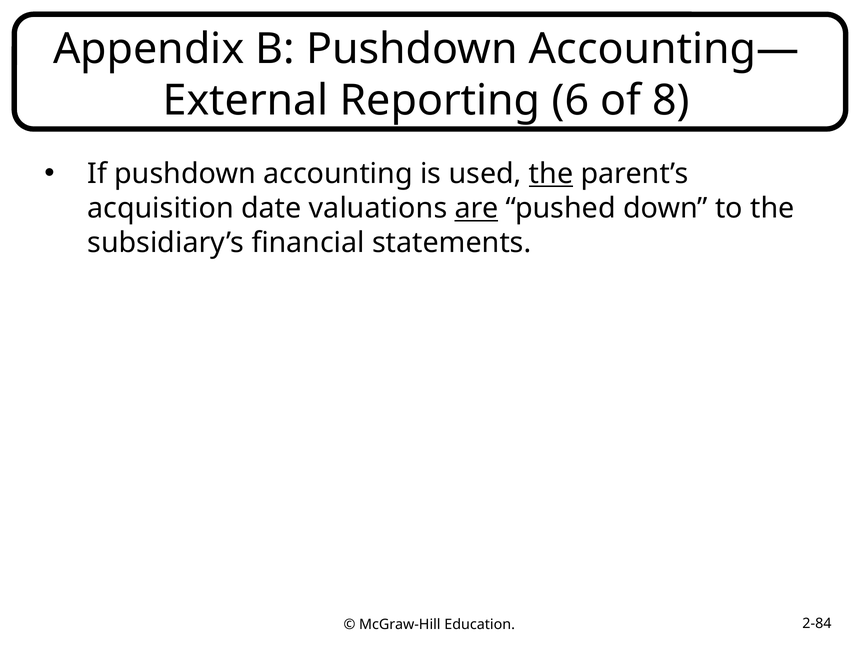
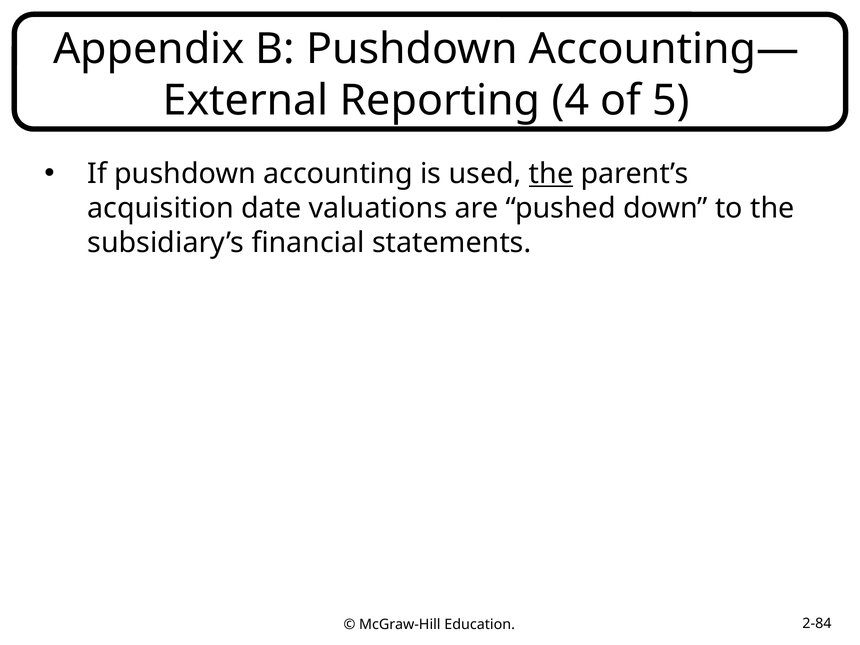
6: 6 -> 4 (570, 100)
8: 8 -> 5 (671, 100)
are underline: present -> none (476, 208)
